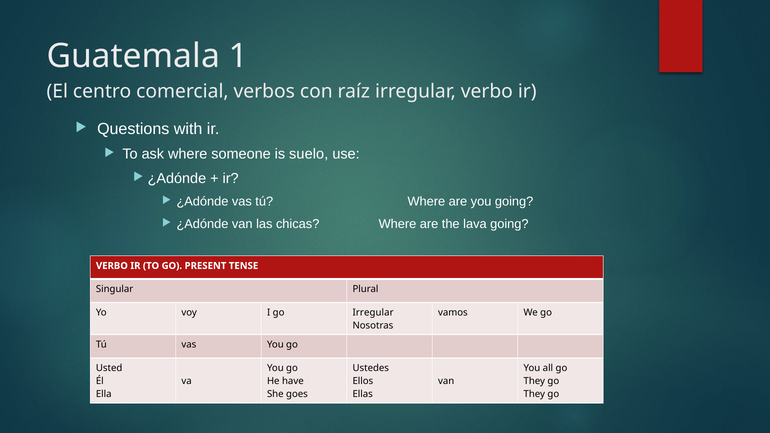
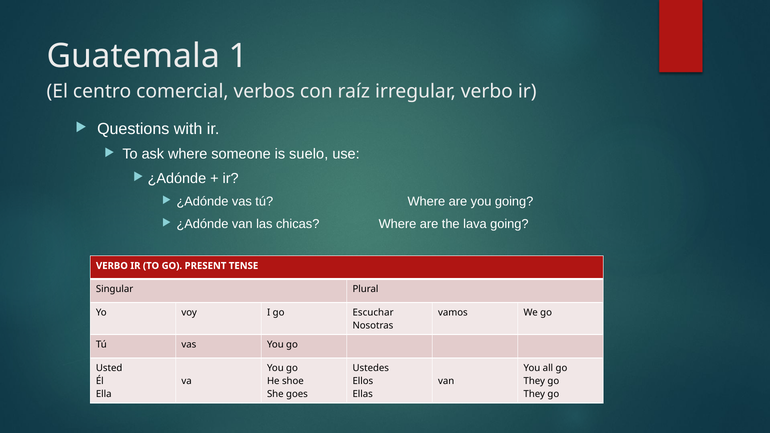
go Irregular: Irregular -> Escuchar (373, 313)
have: have -> shoe (293, 381)
